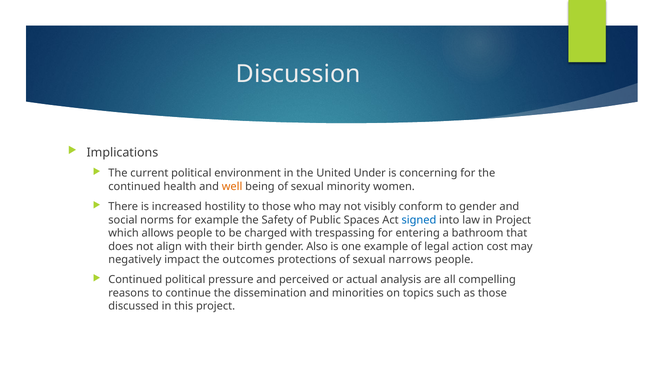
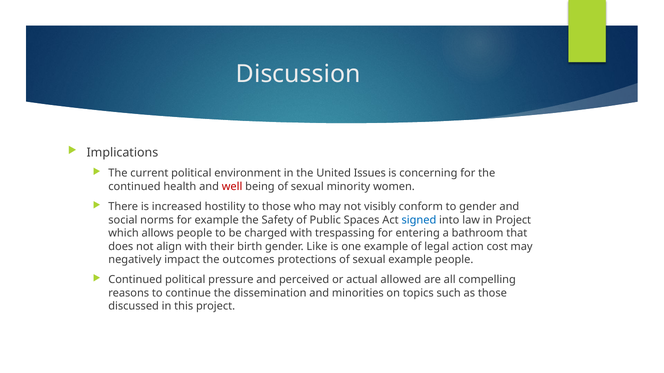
Under: Under -> Issues (370, 174)
well colour: orange -> red (232, 187)
Also: Also -> Like (317, 247)
sexual narrows: narrows -> example (410, 260)
analysis: analysis -> allowed (401, 280)
